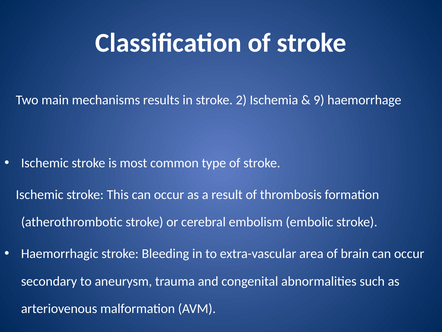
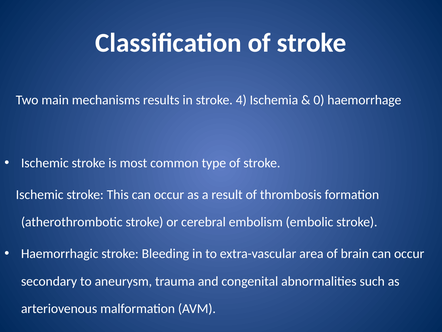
2: 2 -> 4 (241, 100)
9: 9 -> 0 (319, 100)
